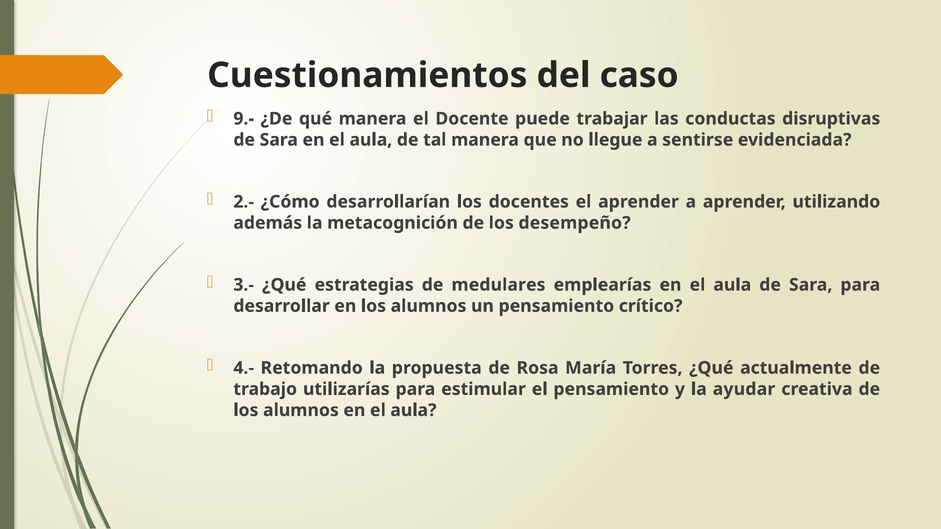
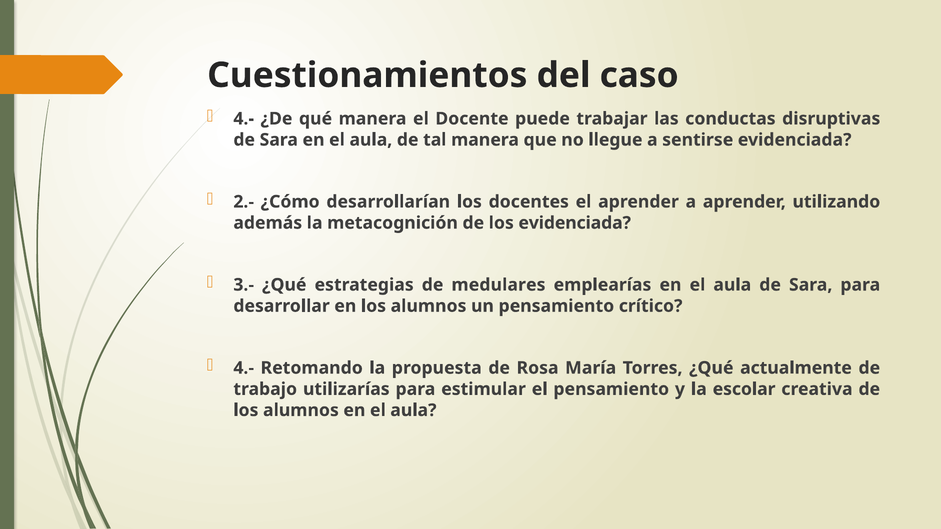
9.-: 9.- -> 4.- (244, 119)
los desempeño: desempeño -> evidenciada (575, 223)
ayudar: ayudar -> escolar (744, 389)
